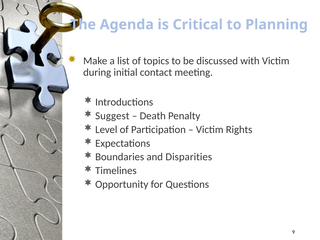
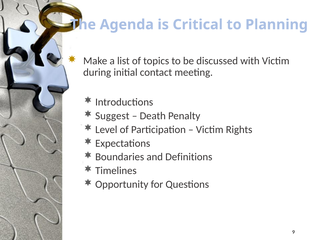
Disparities: Disparities -> Definitions (189, 157)
